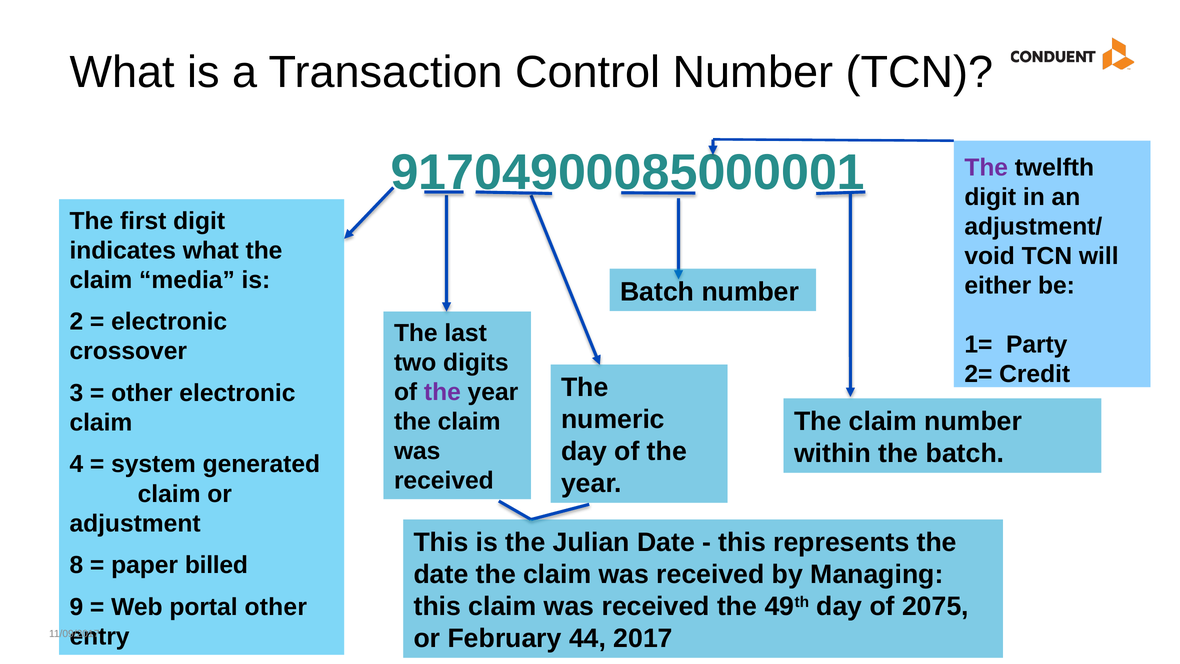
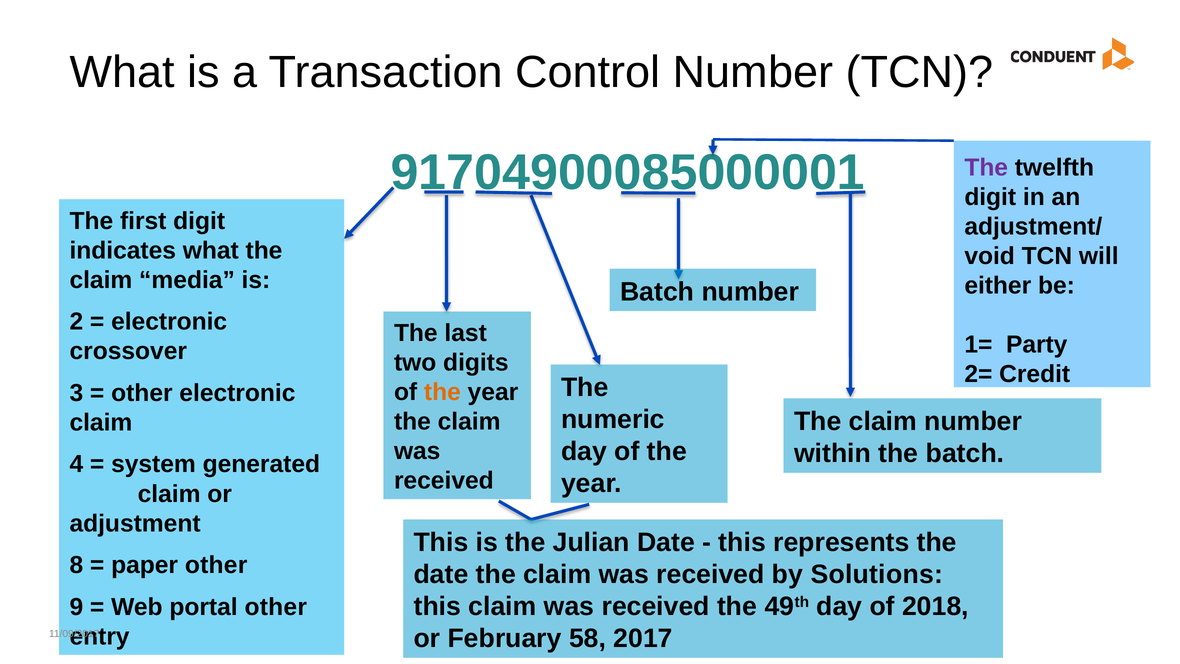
the colour: purple -> orange (442, 392)
paper billed: billed -> other (216, 565)
Managing: Managing -> Solutions (877, 574)
2075: 2075 -> 2018 (935, 606)
44: 44 -> 58 (588, 638)
